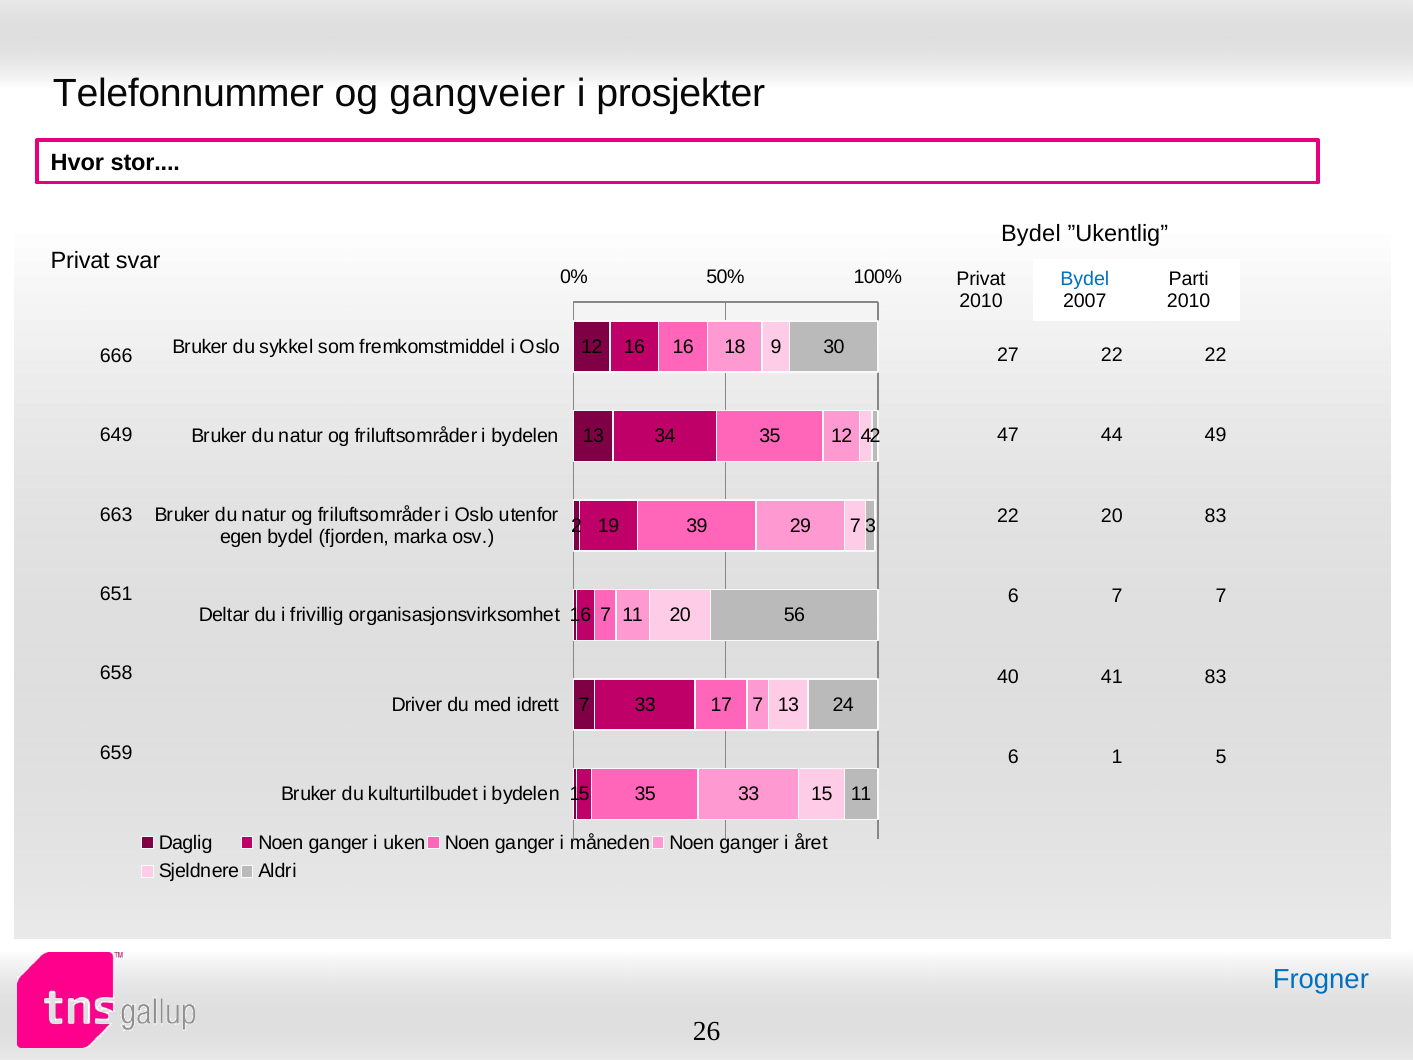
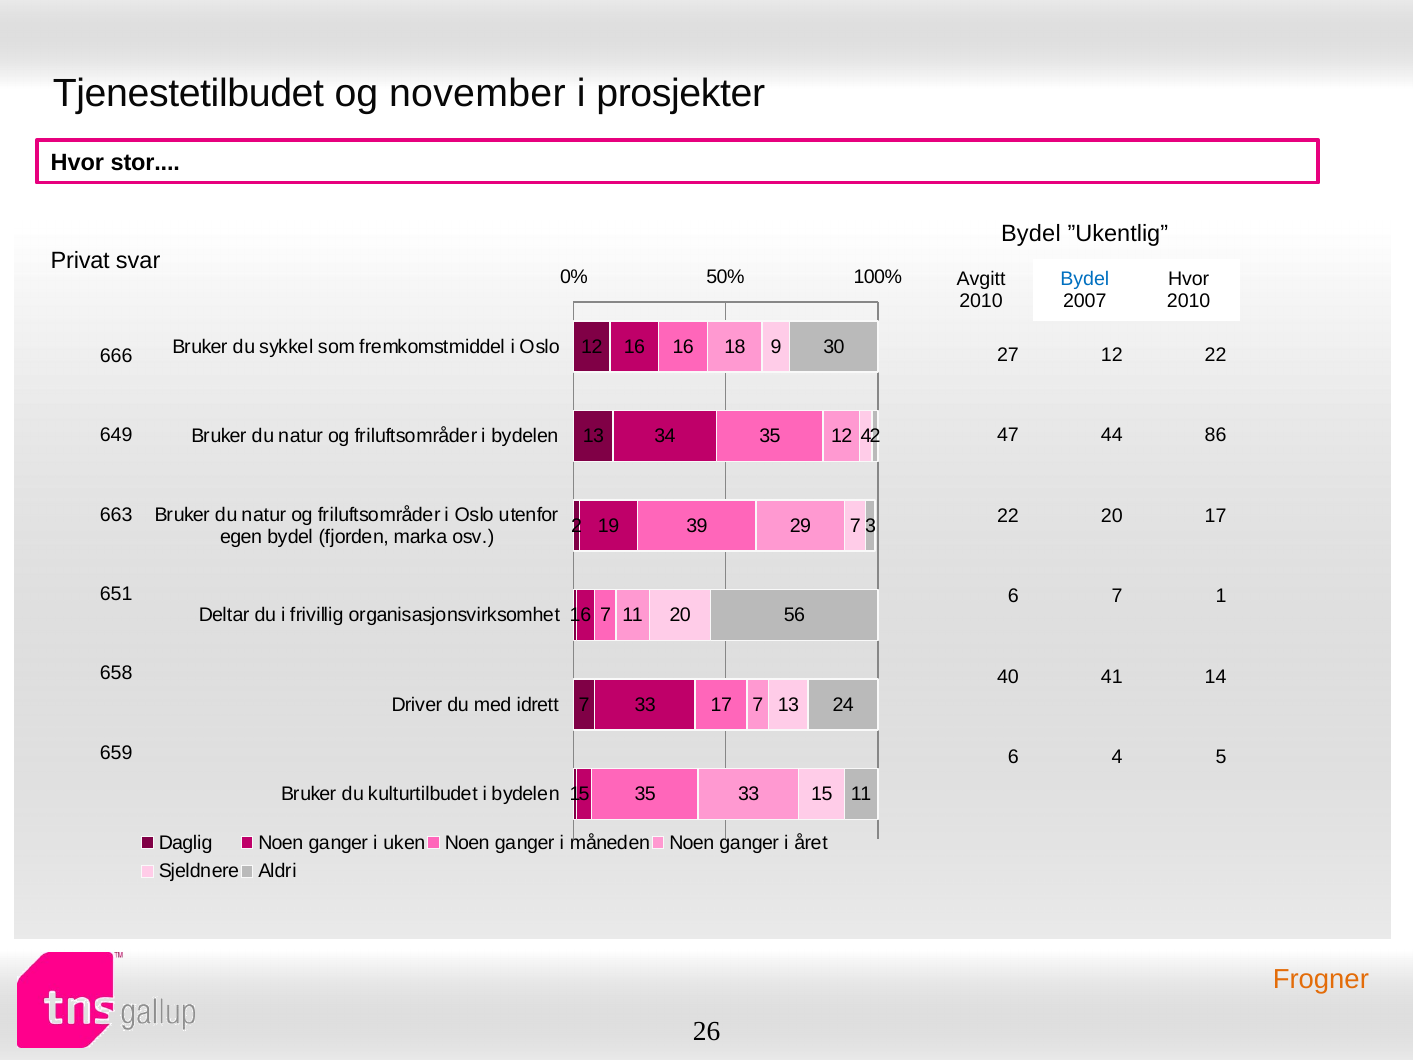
Telefonnummer: Telefonnummer -> Tjenestetilbudet (188, 93)
gangveier: gangveier -> november (477, 93)
Privat: Privat -> Avgitt (981, 279)
Parti: Parti -> Hvor (1189, 279)
27 22: 22 -> 12 (1112, 355)
49: 49 -> 86 (1216, 435)
20 83: 83 -> 17 (1216, 515)
6 7 7: 7 -> 1 (1221, 596)
41 83: 83 -> 14 (1216, 676)
6 1: 1 -> 4 (1117, 757)
Frogner colour: blue -> orange (1321, 980)
